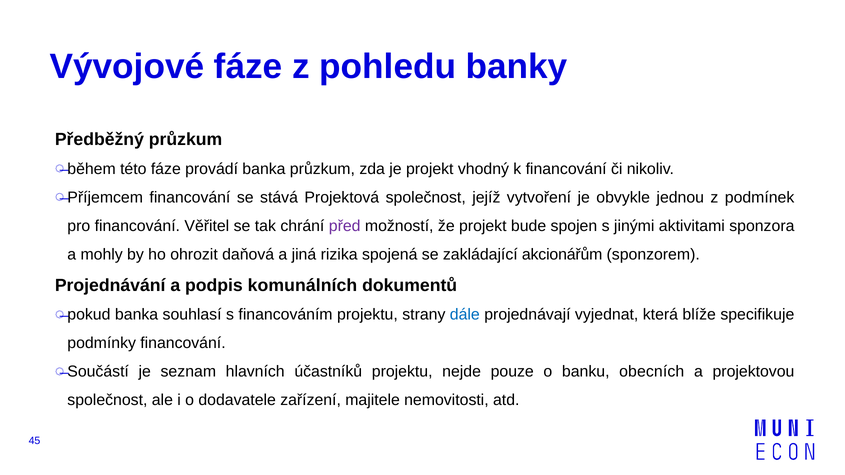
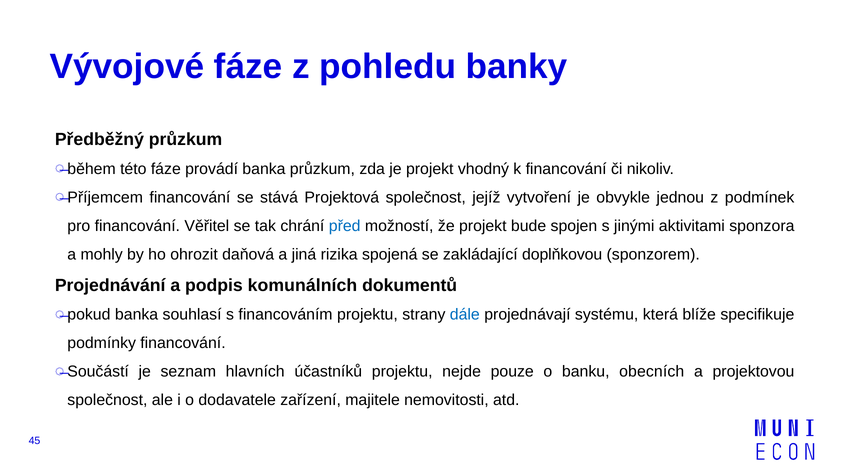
před colour: purple -> blue (345, 226)
akcionářům: akcionářům -> doplňkovou (562, 255)
vyjednat: vyjednat -> systému (607, 315)
